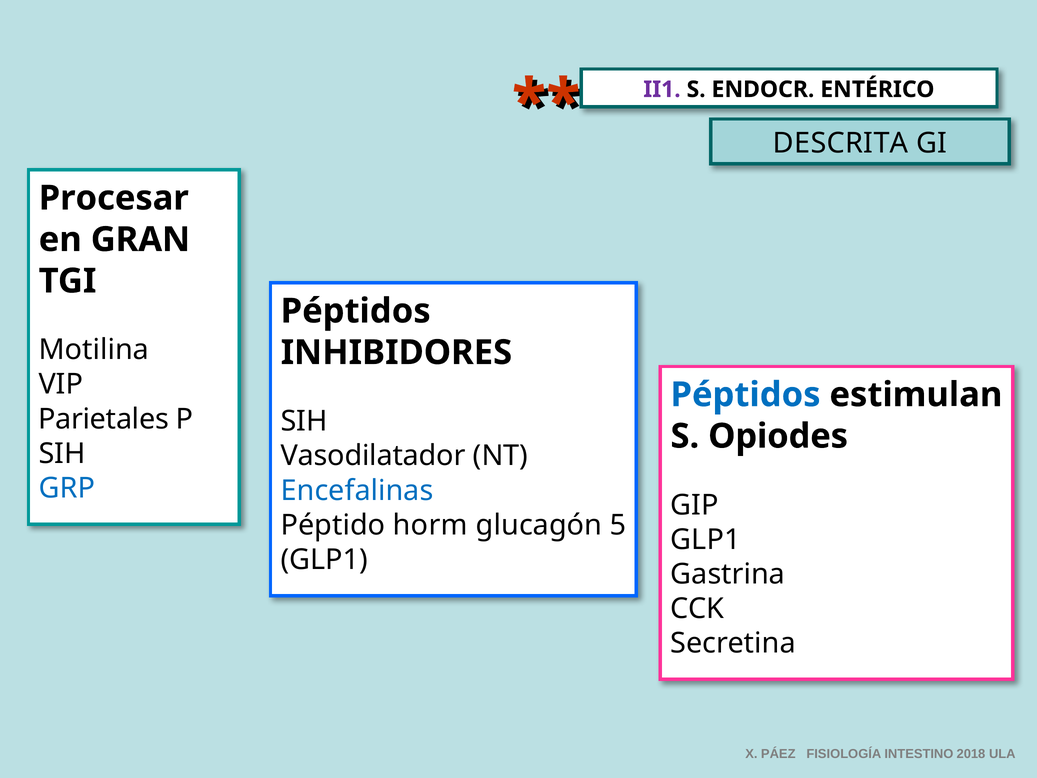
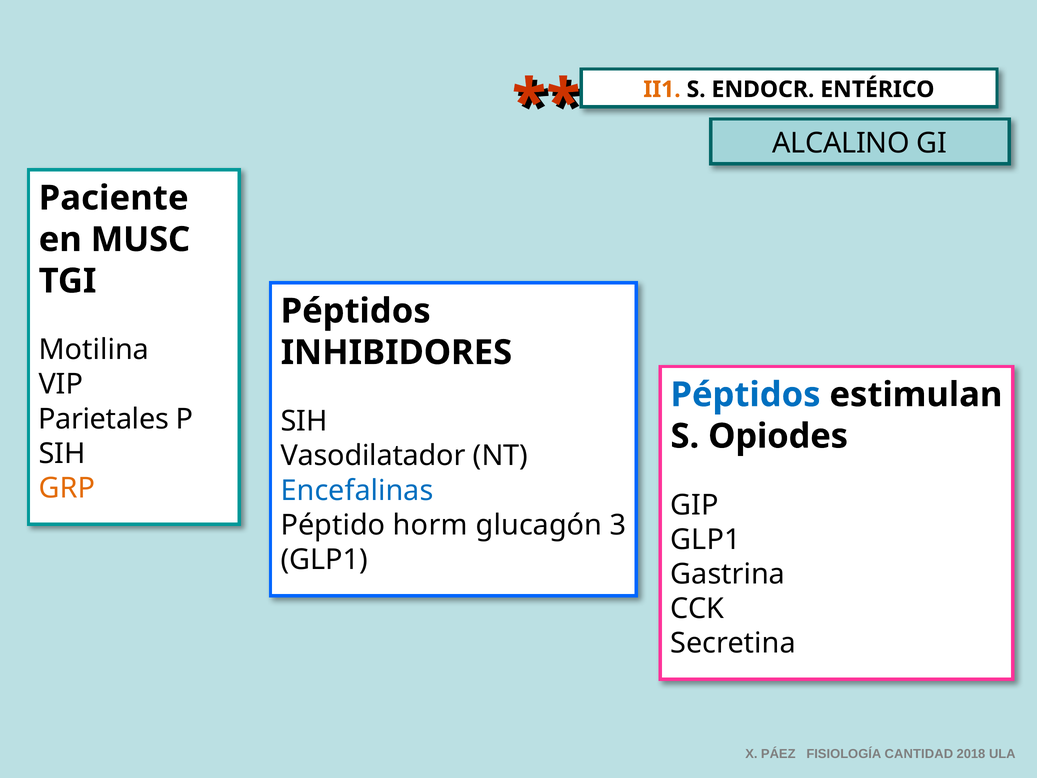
II1 colour: purple -> orange (662, 89)
DESCRITA: DESCRITA -> ALCALINO (841, 143)
Procesar: Procesar -> Paciente (114, 198)
GRAN: GRAN -> MUSC (140, 240)
GRP colour: blue -> orange (67, 488)
5: 5 -> 3 (618, 525)
INTESTINO: INTESTINO -> CANTIDAD (919, 754)
